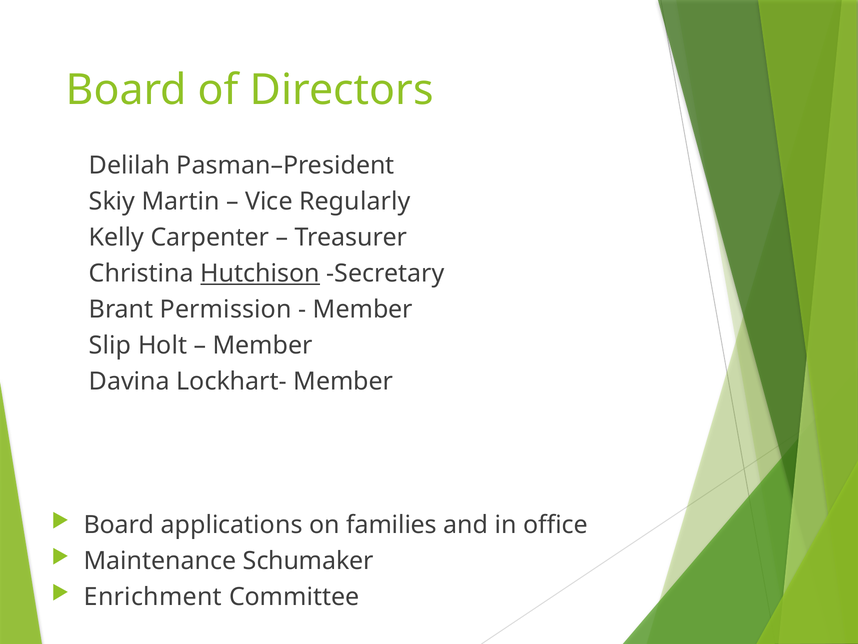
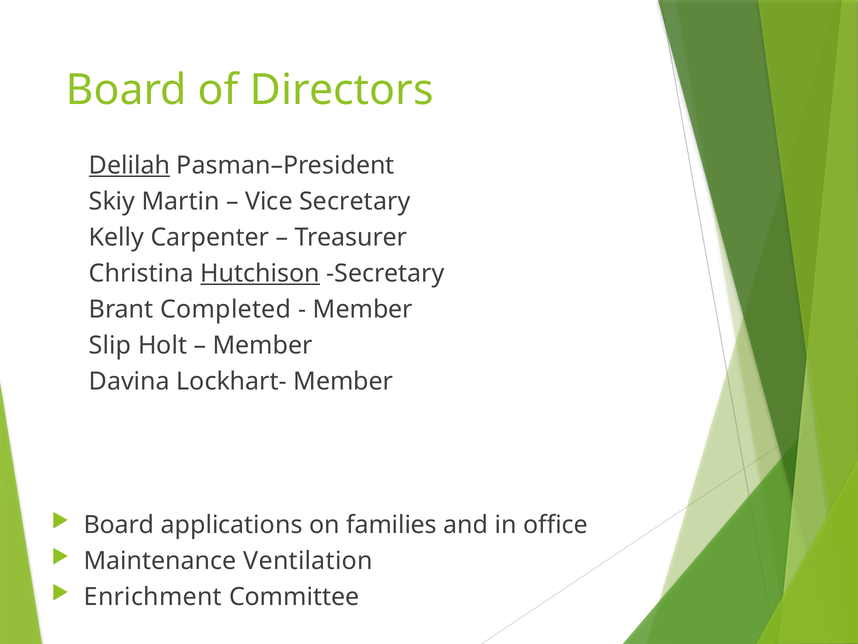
Delilah underline: none -> present (129, 165)
Vice Regularly: Regularly -> Secretary (355, 201)
Permission: Permission -> Completed (226, 309)
Schumaker: Schumaker -> Ventilation (308, 561)
